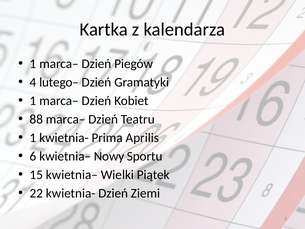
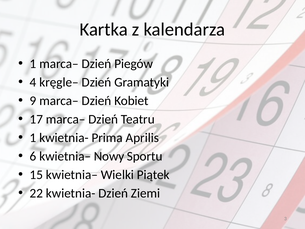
lutego–: lutego– -> kręgle– (59, 82)
1: 1 -> 9 (33, 101)
88: 88 -> 17 (36, 119)
